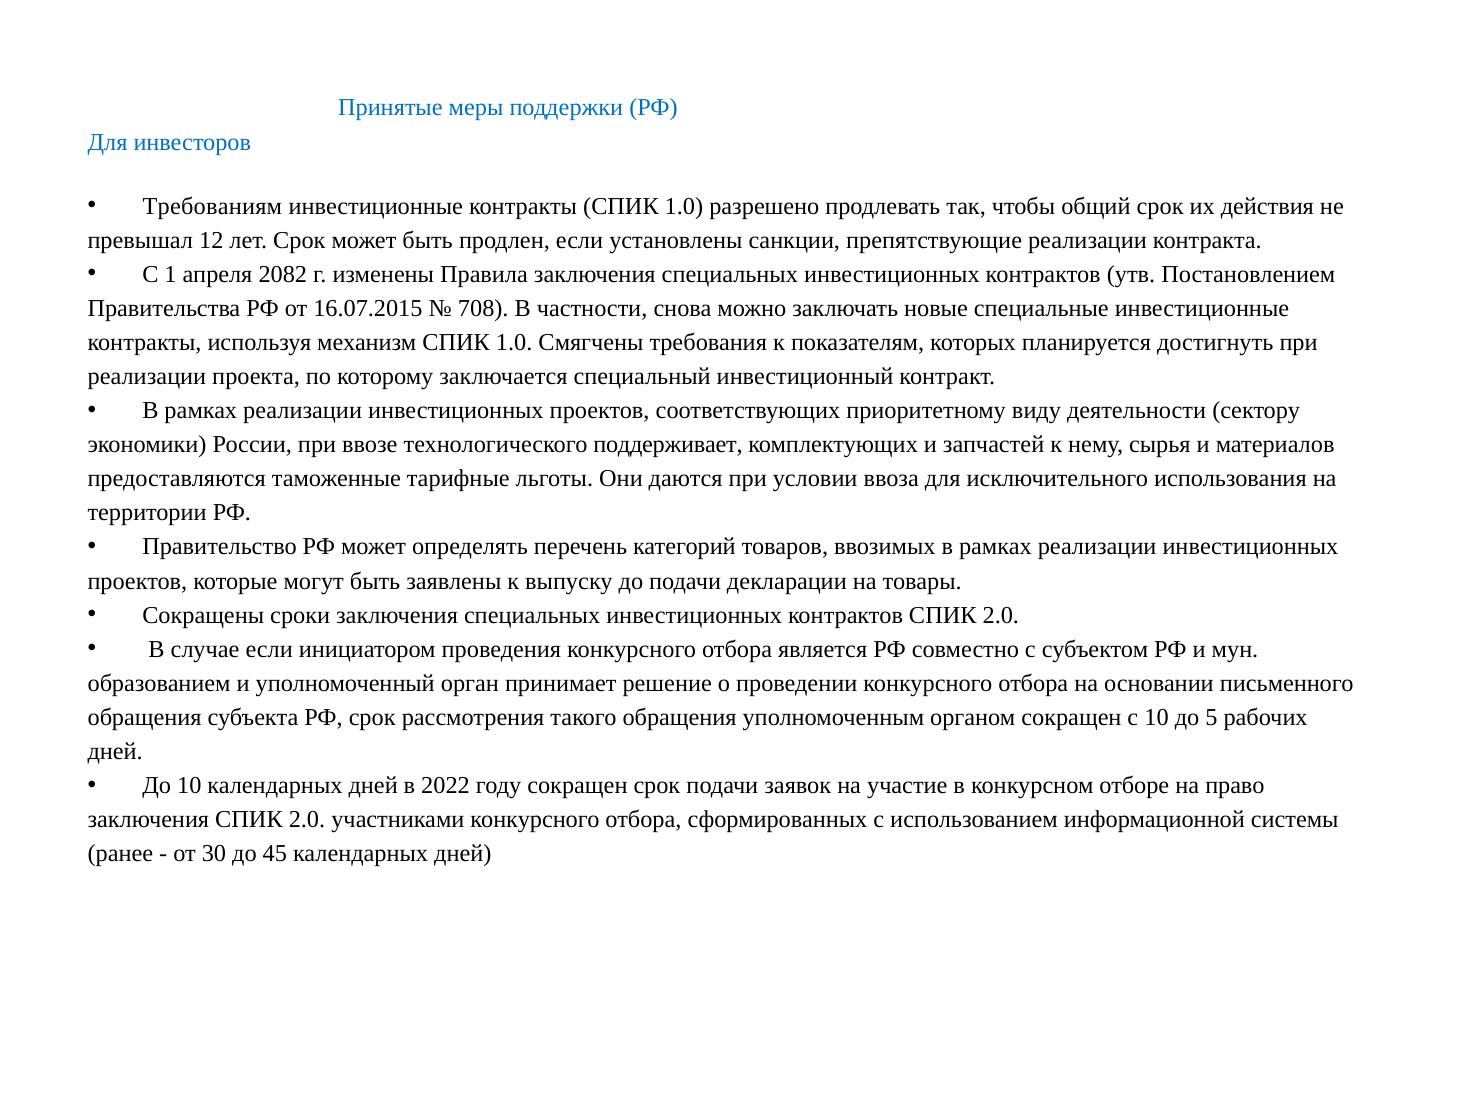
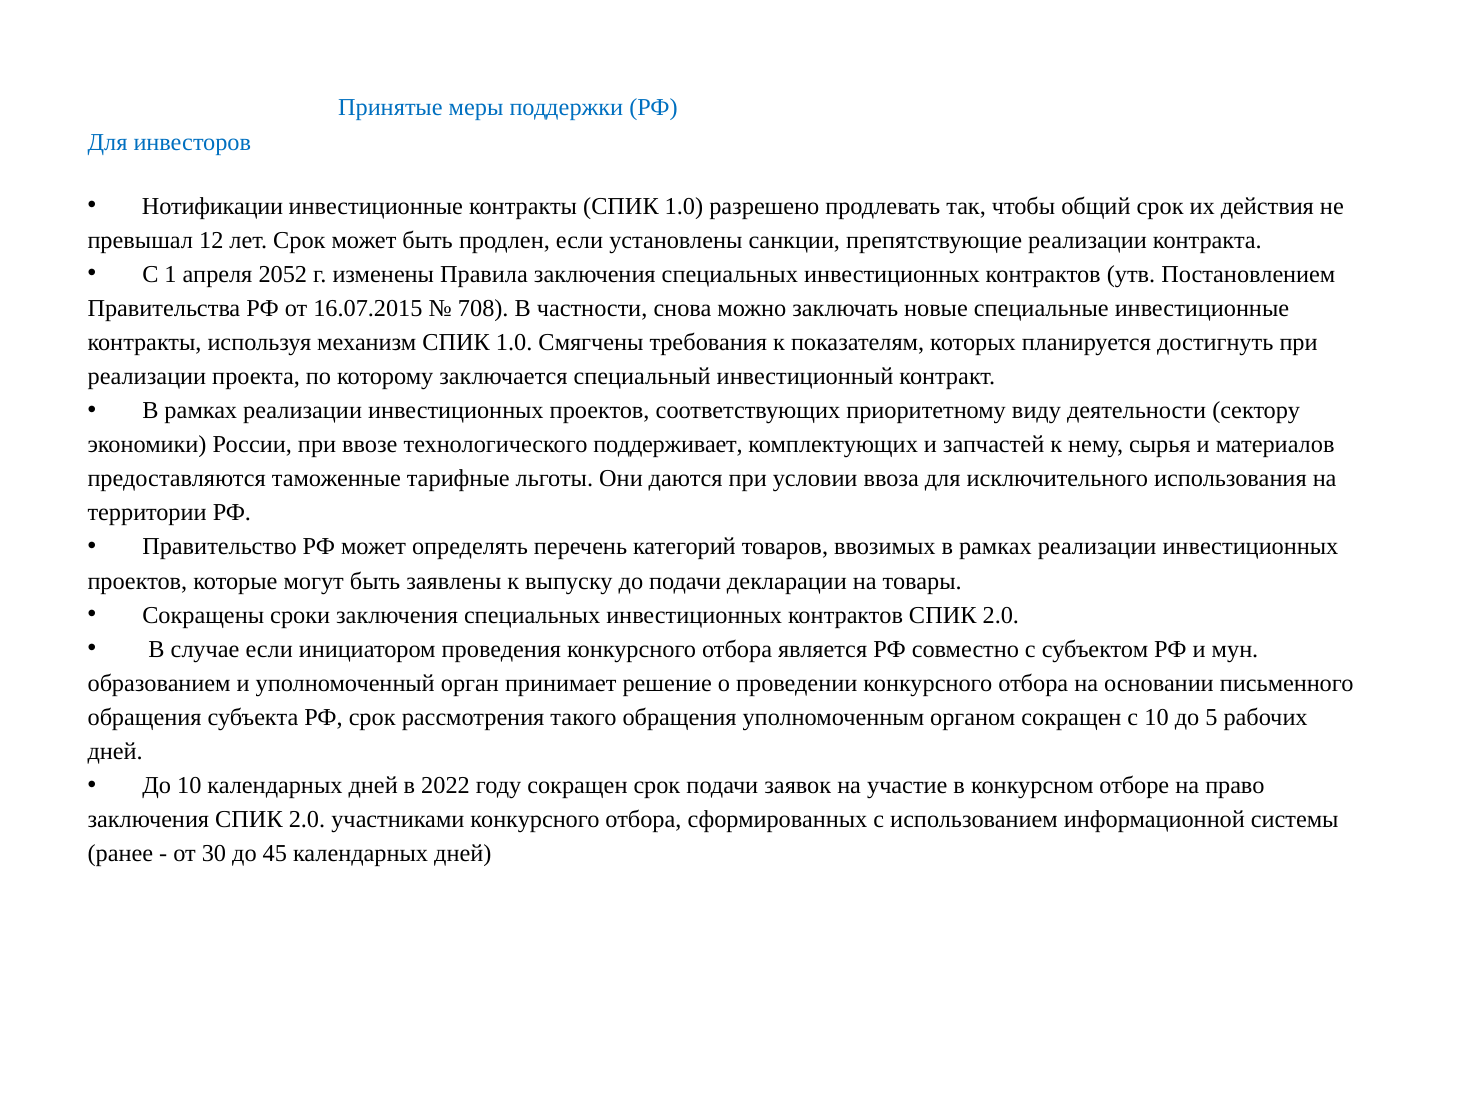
Требованиям: Требованиям -> Нотификации (213, 206)
2082: 2082 -> 2052 (283, 274)
